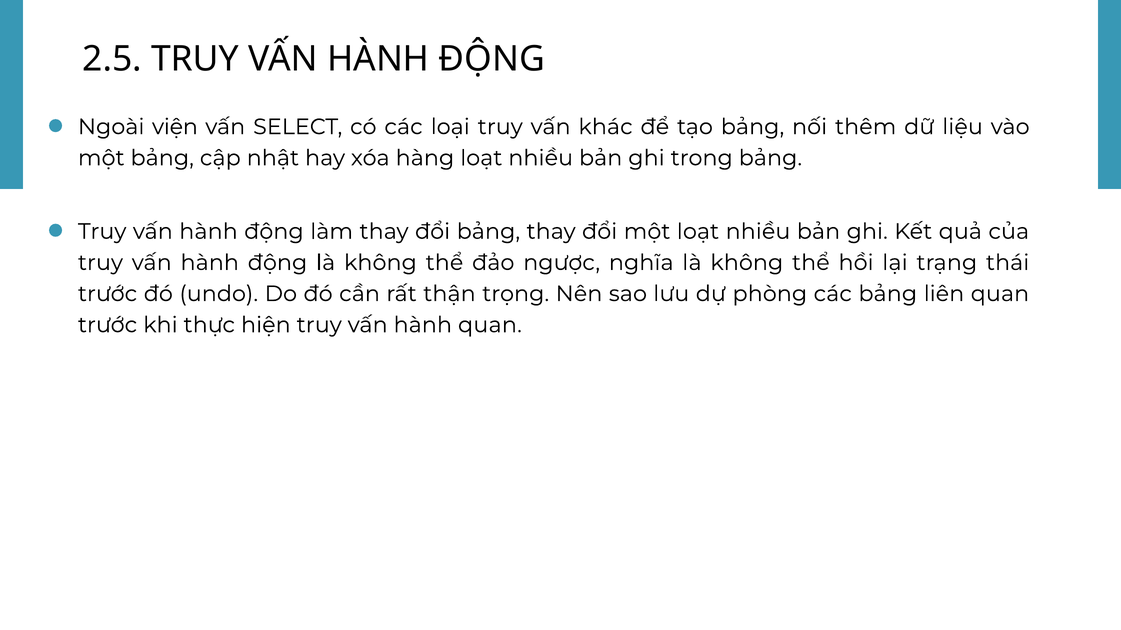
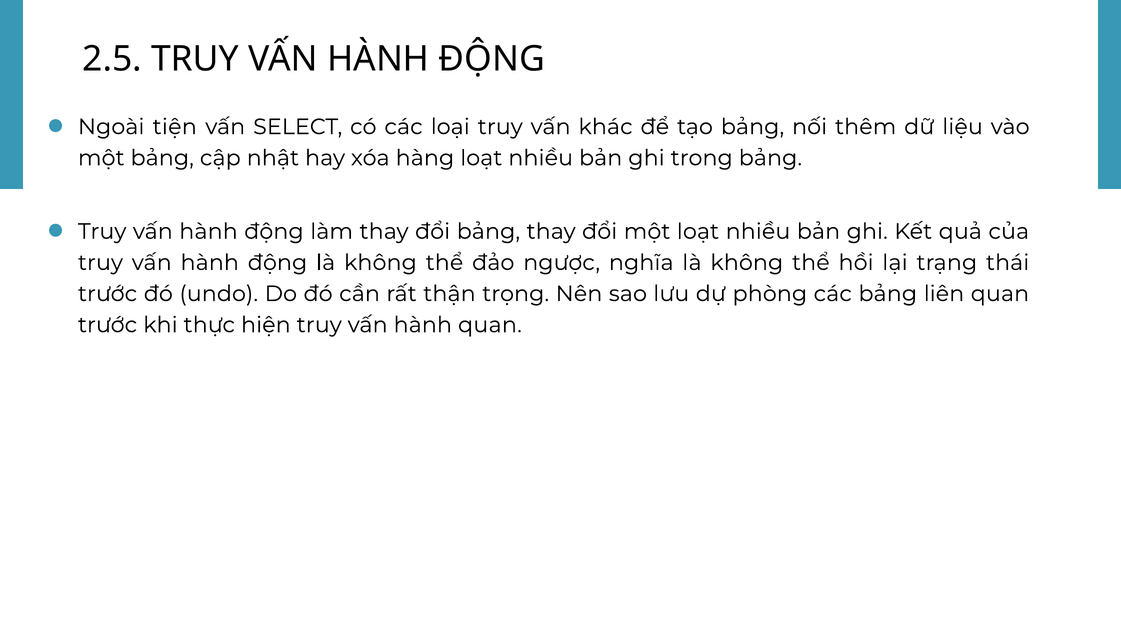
viện: viện -> tiện (175, 127)
